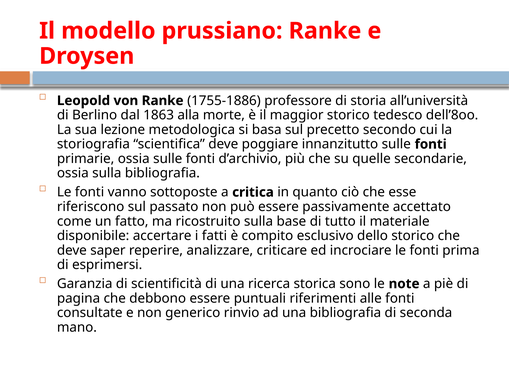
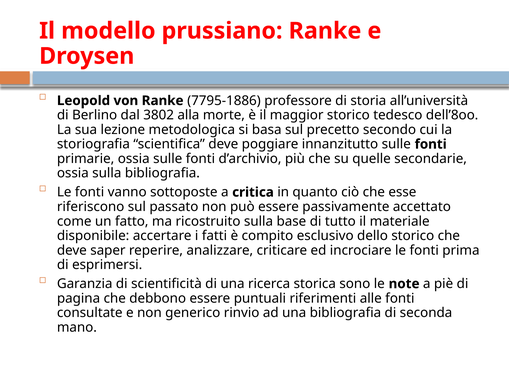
1755-1886: 1755-1886 -> 7795-1886 (224, 101)
1863: 1863 -> 3802 (159, 115)
